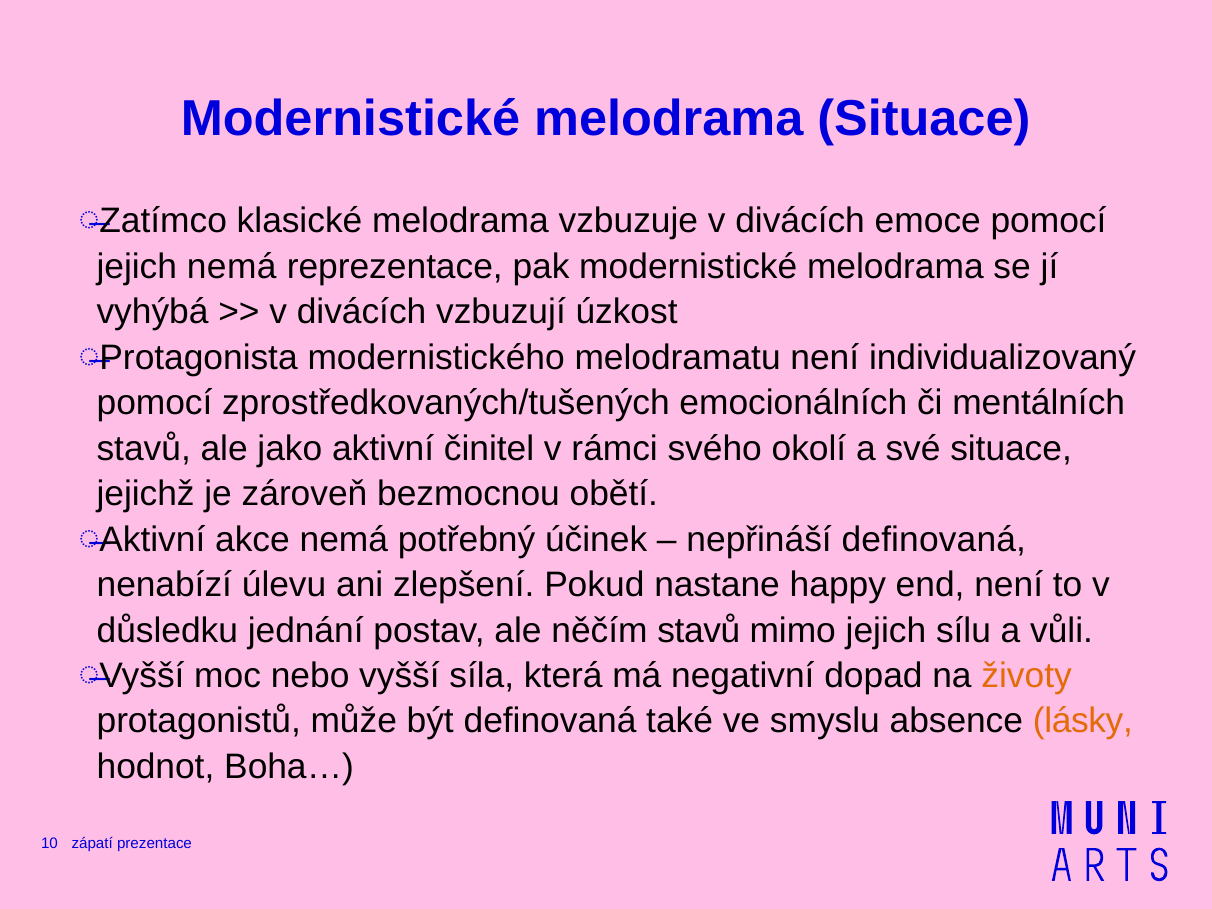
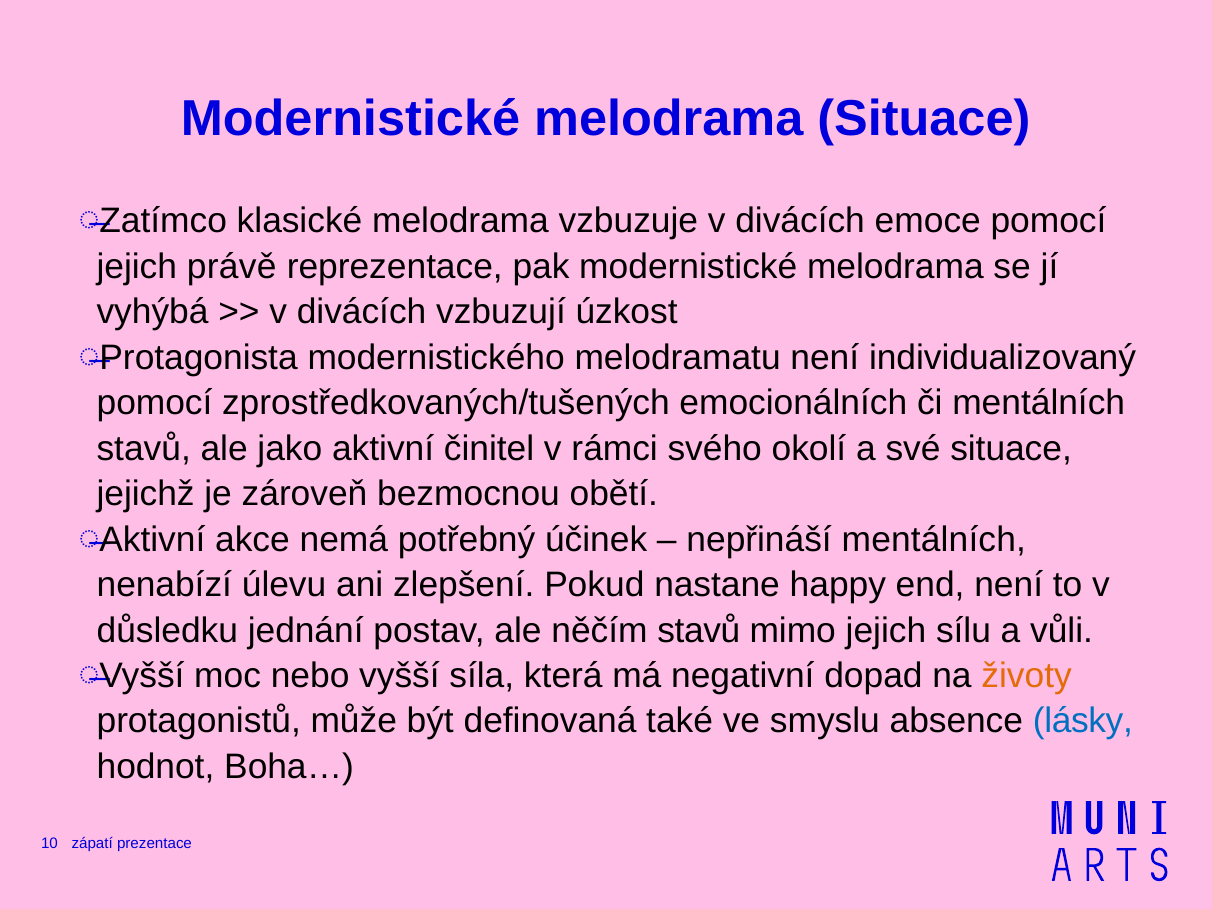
jejich nemá: nemá -> právě (232, 267)
nepřináší definovaná: definovaná -> mentálních (934, 539)
lásky colour: orange -> blue (1083, 721)
